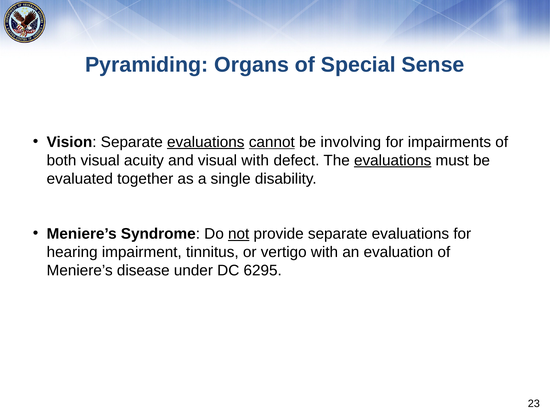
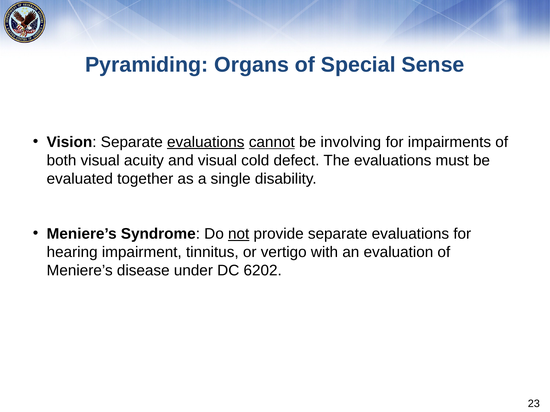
visual with: with -> cold (255, 161)
evaluations underline: present -> none (393, 161)
6295: 6295 -> 6202 (263, 271)
